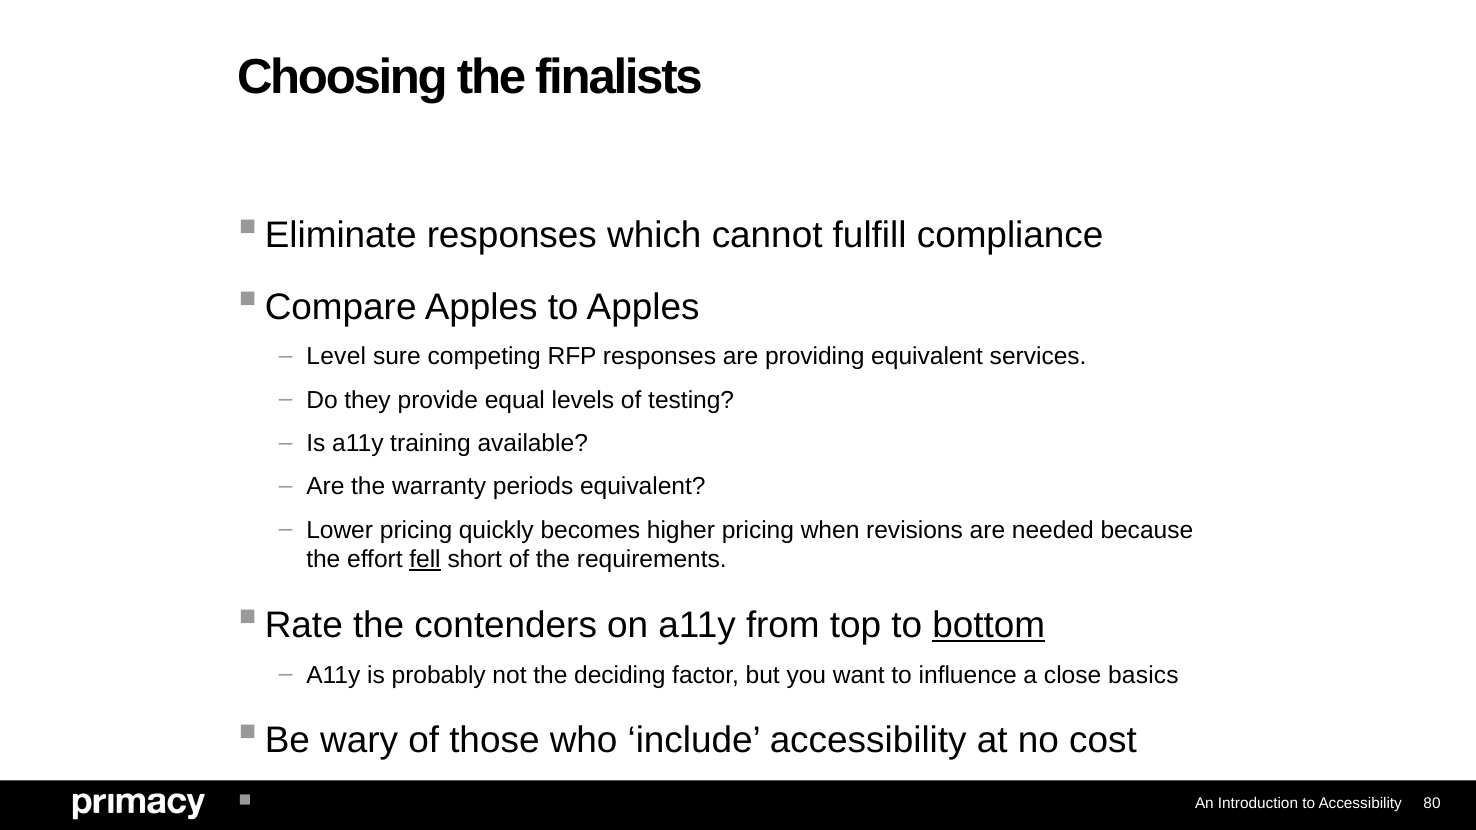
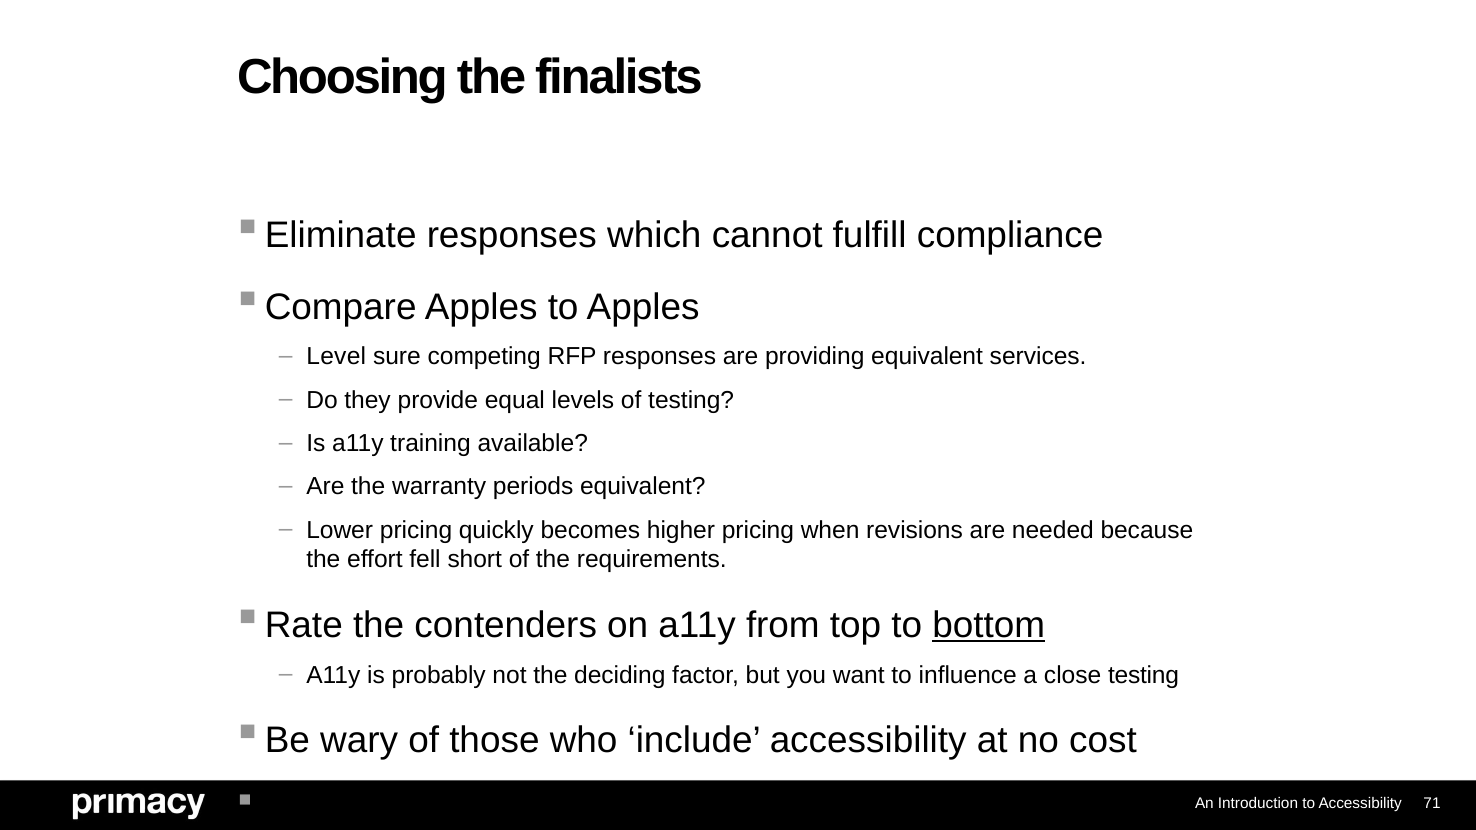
fell underline: present -> none (425, 560)
close basics: basics -> testing (1144, 675)
80: 80 -> 71 (1432, 804)
